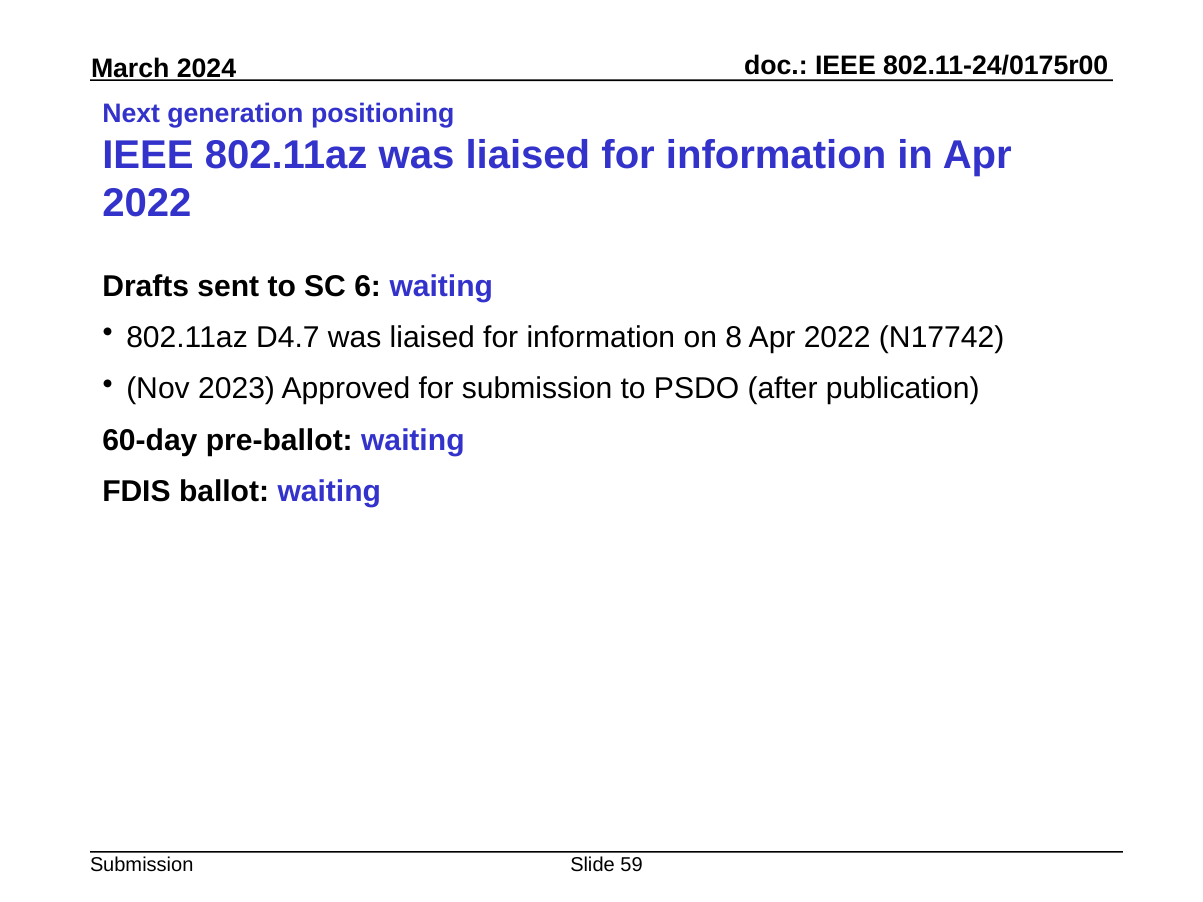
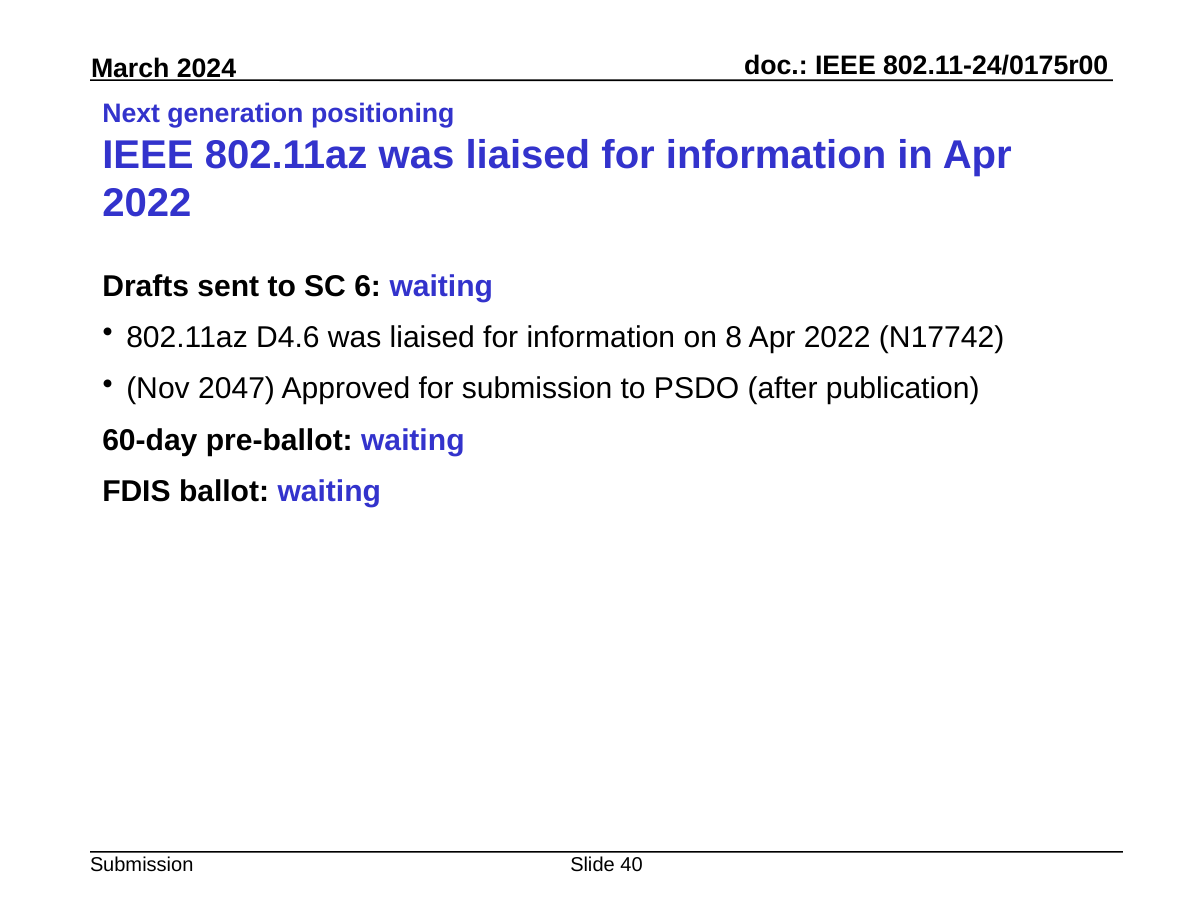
D4.7: D4.7 -> D4.6 (288, 338)
2023: 2023 -> 2047 (237, 389)
59: 59 -> 40 (632, 865)
